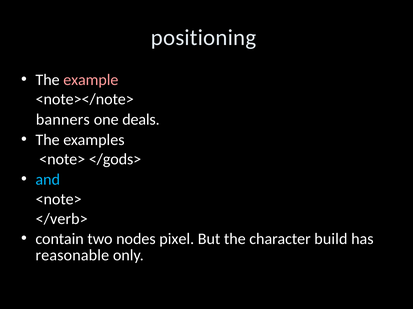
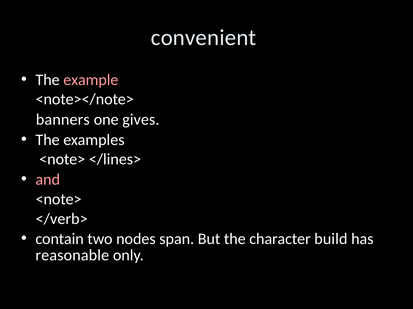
positioning: positioning -> convenient (204, 38)
deals: deals -> gives (141, 120)
</gods>: </gods> -> </lines> (115, 160)
and colour: light blue -> pink (48, 180)
pixel: pixel -> span (177, 239)
